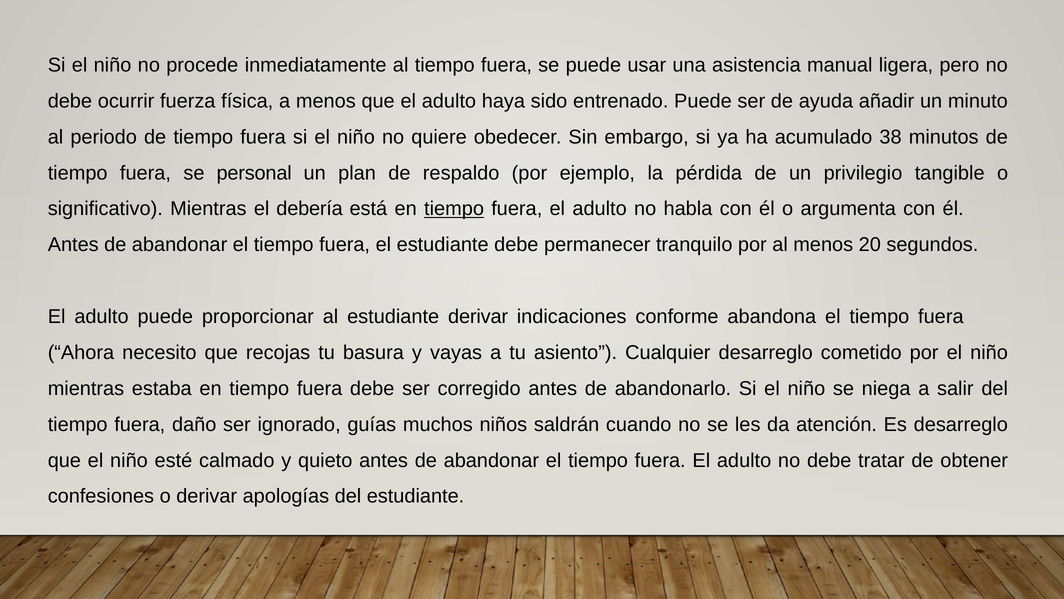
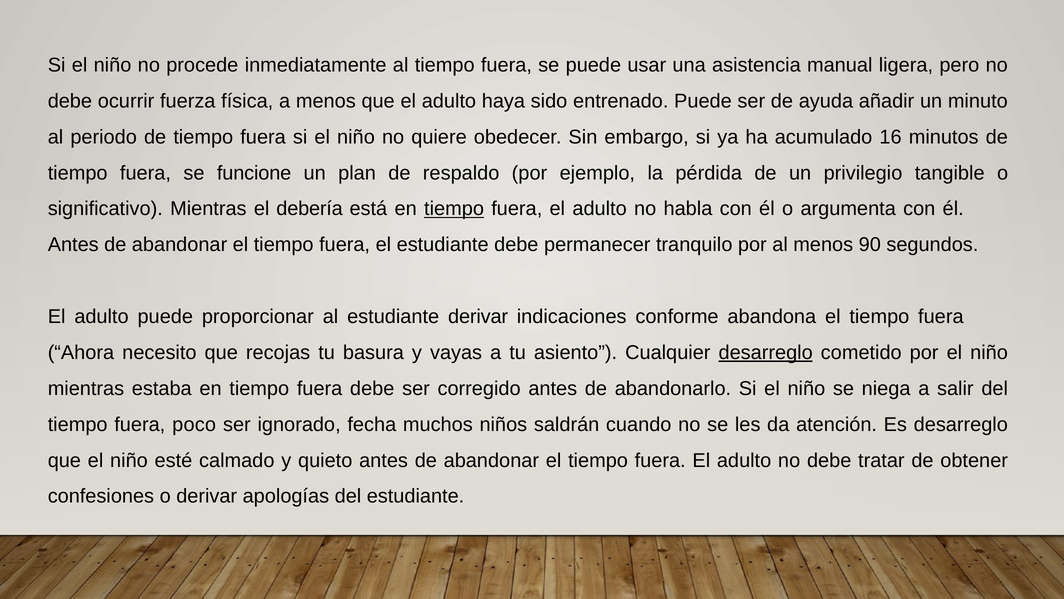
38: 38 -> 16 (891, 137)
personal: personal -> funcione (254, 173)
20: 20 -> 90 (870, 245)
desarreglo underline: none -> present (766, 352)
daño: daño -> poco (194, 424)
guías: guías -> fecha (372, 424)
